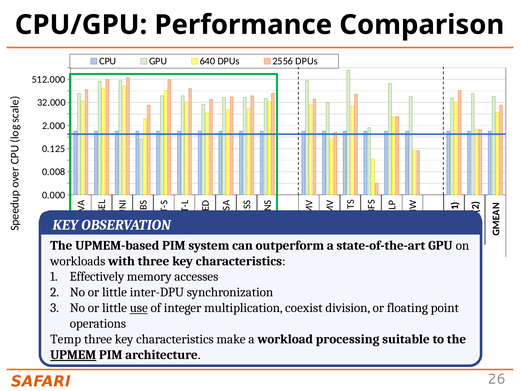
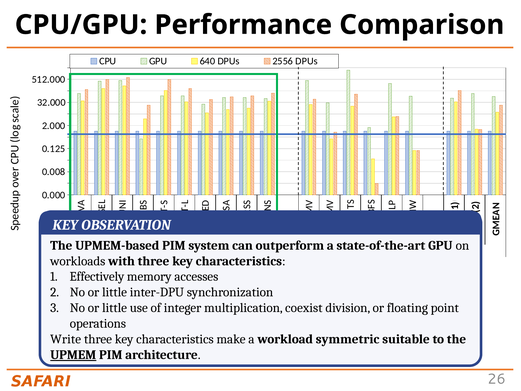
use underline: present -> none (139, 308)
Temp: Temp -> Write (66, 339)
processing: processing -> symmetric (348, 339)
